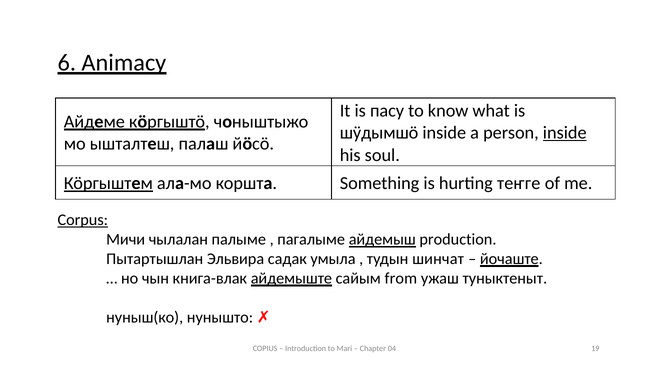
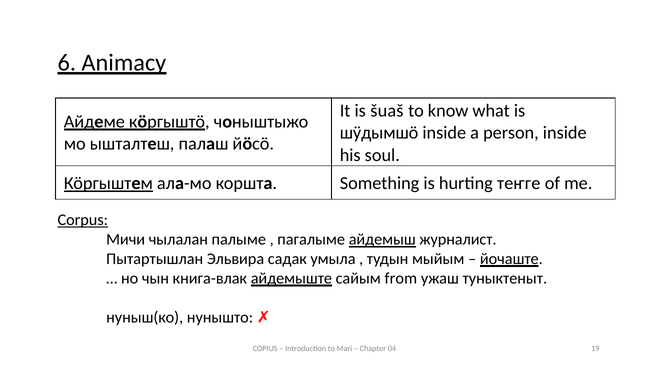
пасу: пасу -> šuaš (387, 111)
inside underline: present -> none (565, 133)
production: production -> журналист (458, 240)
шинчат: шинчат -> мыйым (438, 259)
